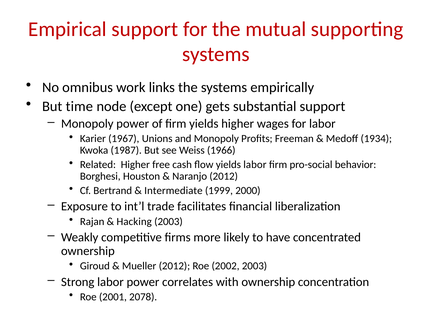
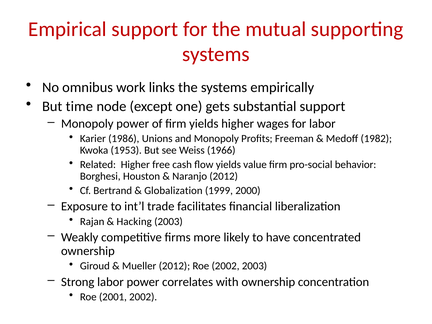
1967: 1967 -> 1986 (124, 139)
1934: 1934 -> 1982 (376, 139)
1987: 1987 -> 1953 (126, 150)
yields labor: labor -> value (255, 165)
Intermediate: Intermediate -> Globalization (173, 191)
2001 2078: 2078 -> 2002 (143, 297)
